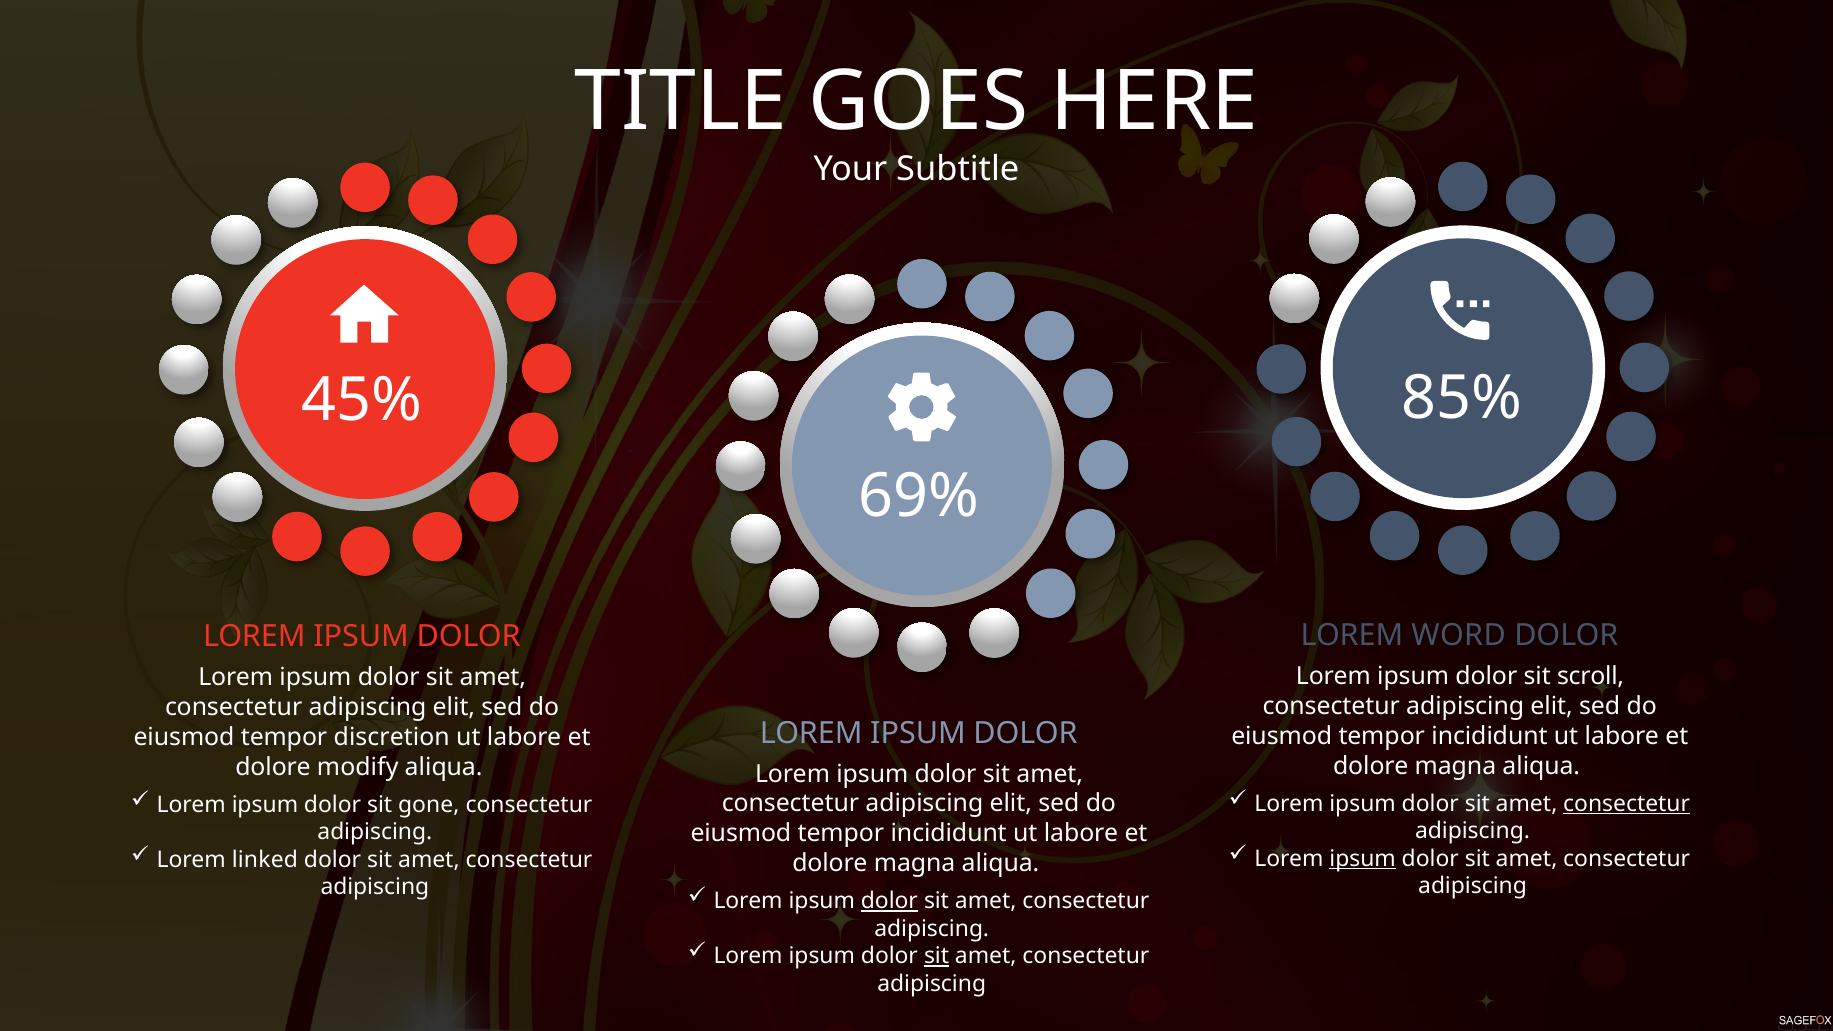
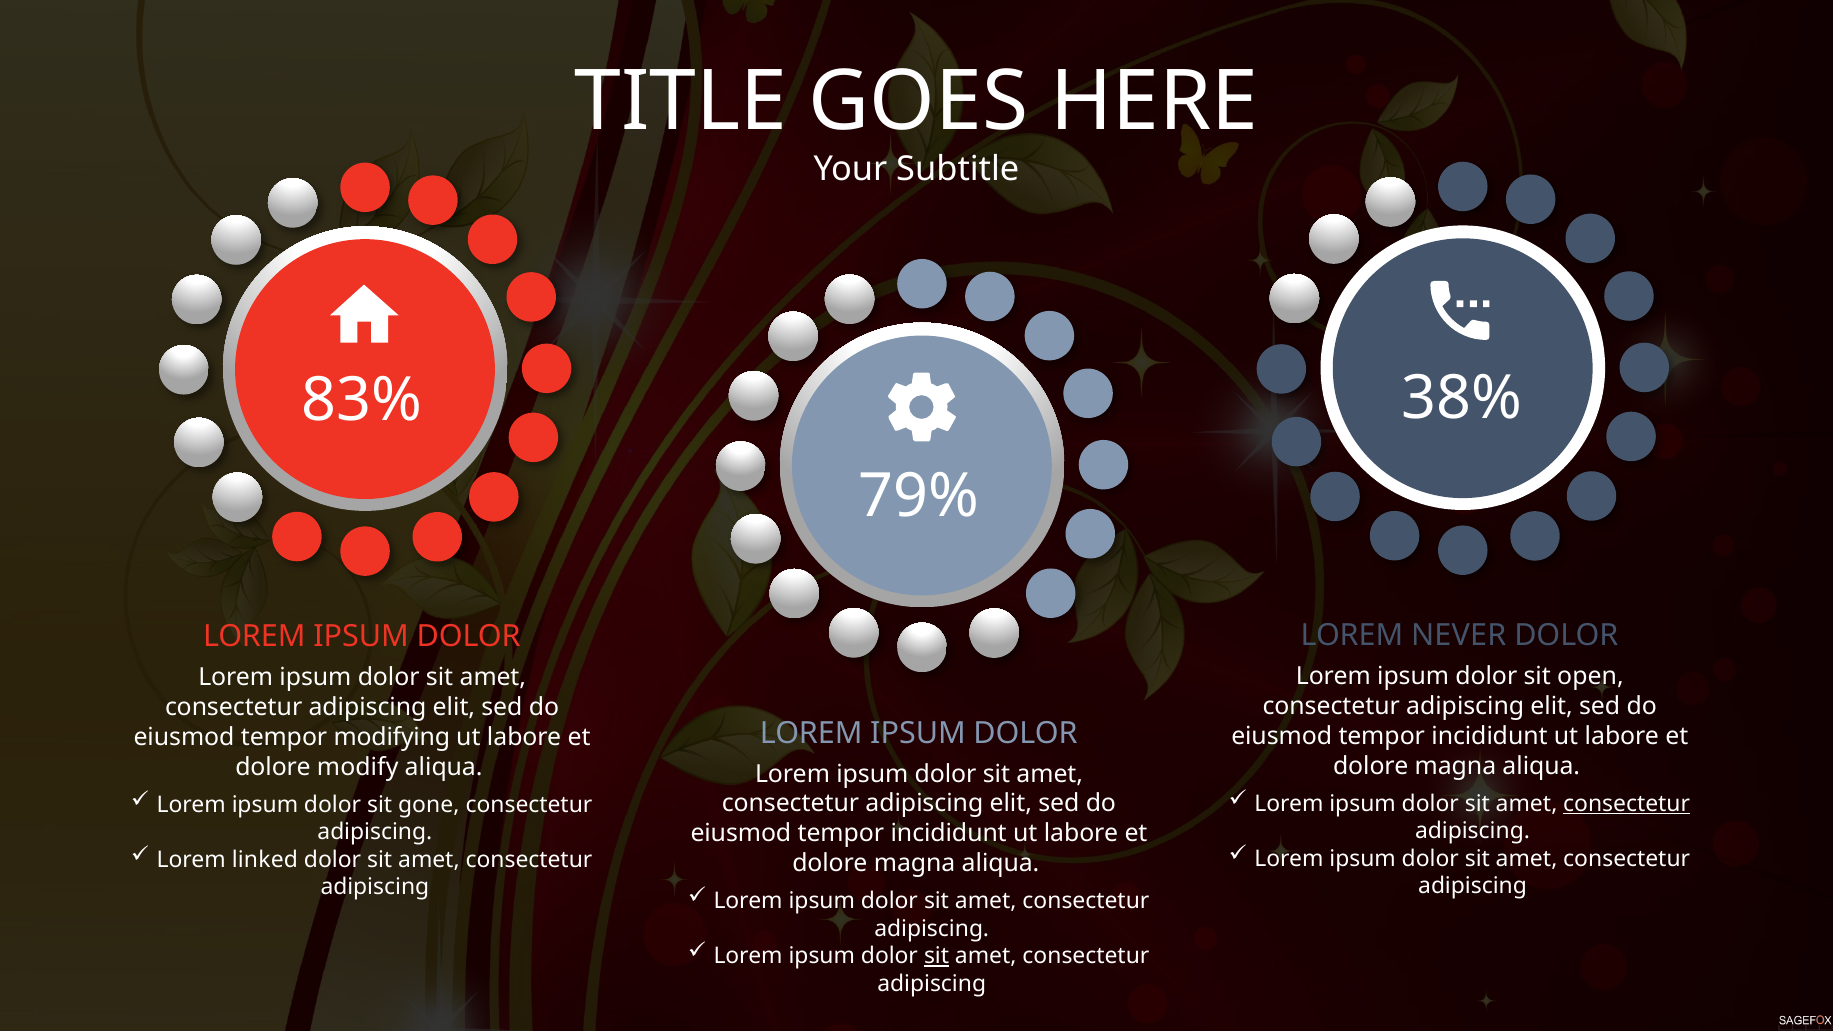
85%: 85% -> 38% (1462, 398)
45%: 45% -> 83% (362, 401)
69%: 69% -> 79% (919, 496)
WORD: WORD -> NEVER (1459, 636)
scroll: scroll -> open (1590, 677)
discretion: discretion -> modifying (392, 737)
ipsum underline: present -> none (1363, 859)
dolor underline: present -> none (889, 901)
